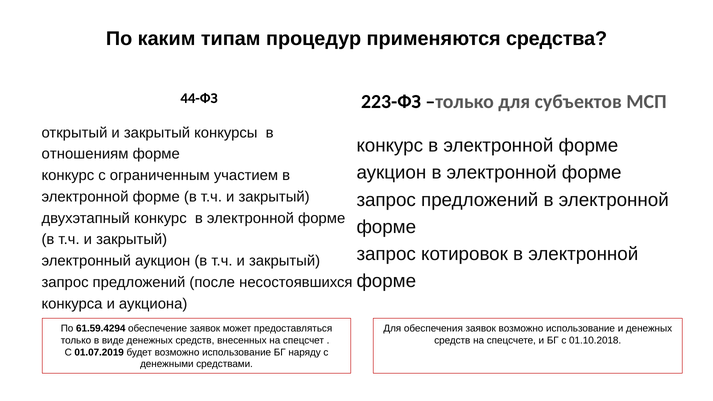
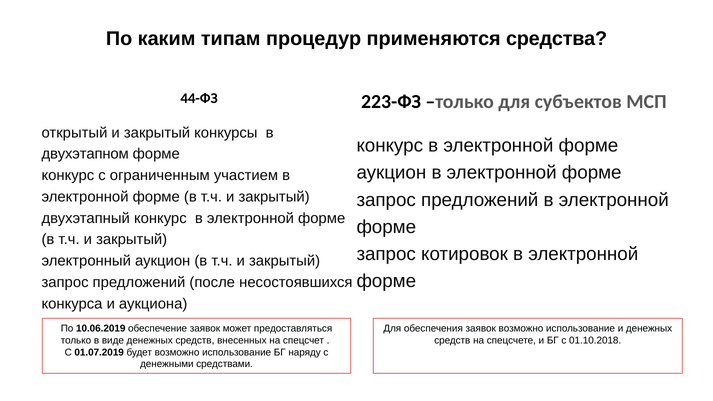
отношениям: отношениям -> двухэтапном (85, 154)
61.59.4294: 61.59.4294 -> 10.06.2019 (101, 329)
